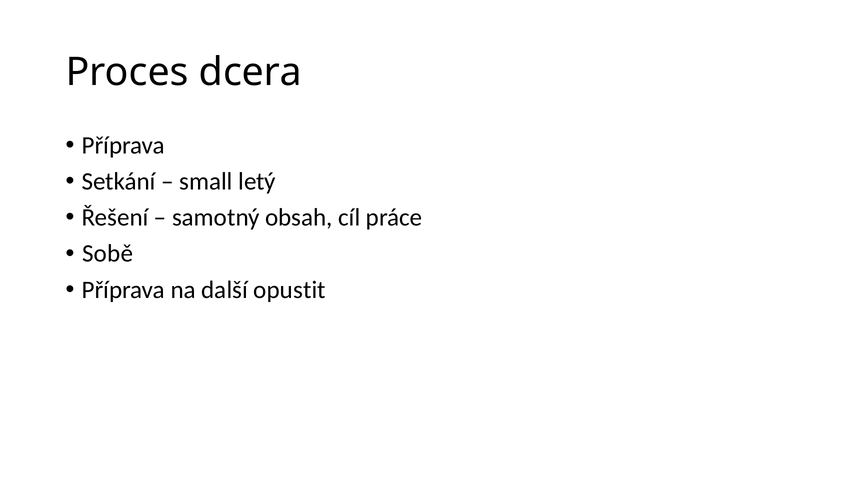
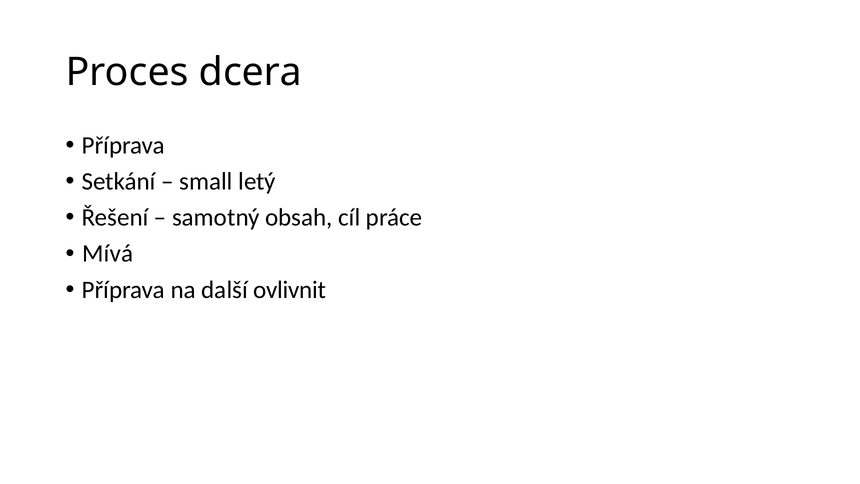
Sobě: Sobě -> Mívá (108, 254)
opustit: opustit -> ovlivnit (290, 290)
